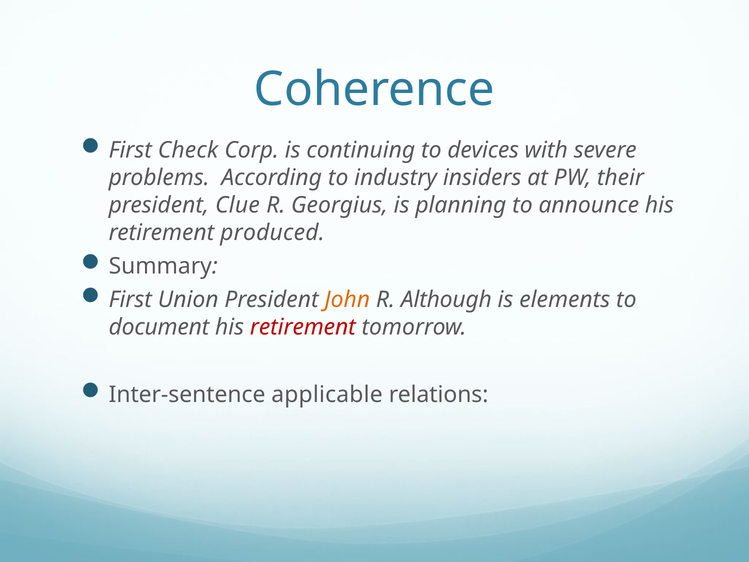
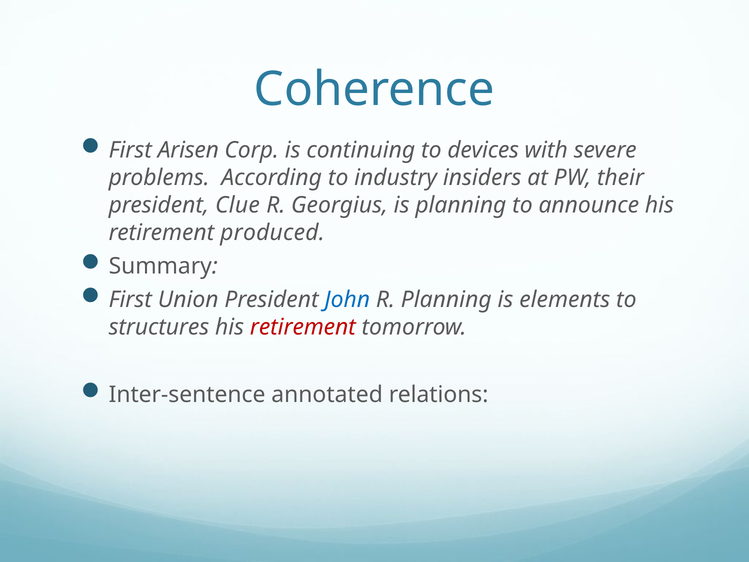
Check: Check -> Arisen (188, 150)
John colour: orange -> blue (347, 300)
R Although: Although -> Planning (446, 300)
document: document -> structures (159, 327)
applicable: applicable -> annotated (327, 395)
